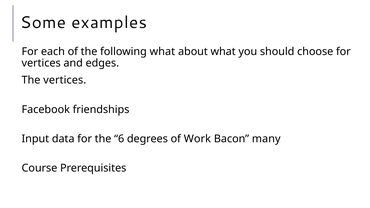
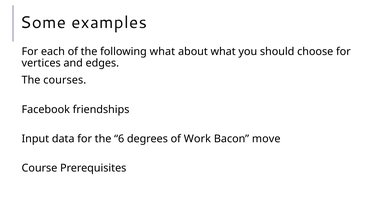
The vertices: vertices -> courses (65, 80)
many: many -> move (266, 139)
